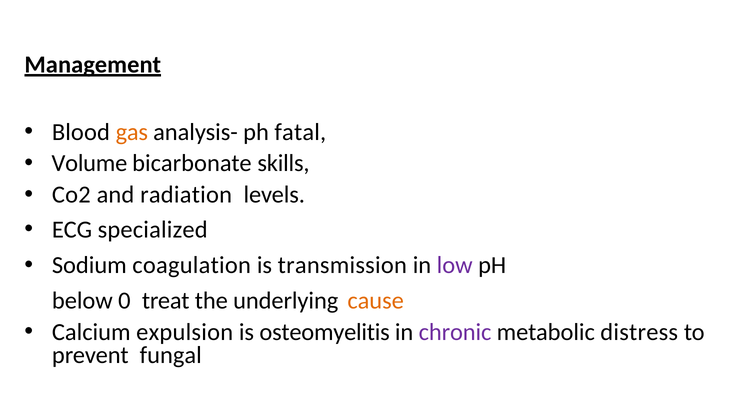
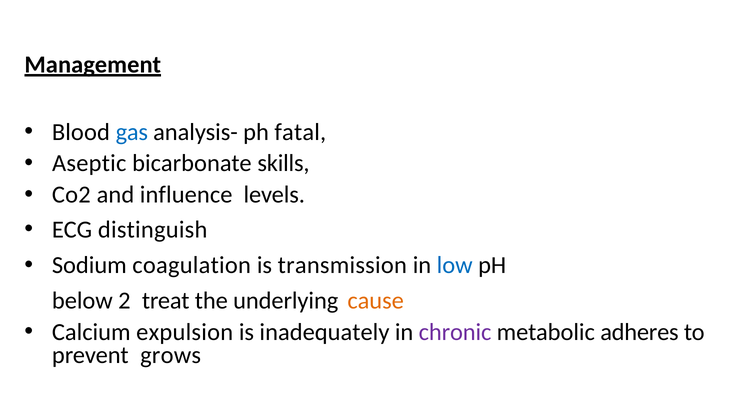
gas colour: orange -> blue (132, 132)
Volume: Volume -> Aseptic (89, 163)
radiation: radiation -> influence (186, 195)
specialized: specialized -> distinguish (153, 229)
low colour: purple -> blue (455, 265)
0: 0 -> 2 (124, 301)
osteomyelitis: osteomyelitis -> inadequately (324, 332)
distress: distress -> adheres (639, 332)
fungal: fungal -> grows (171, 355)
